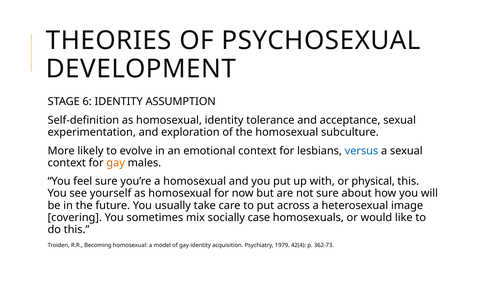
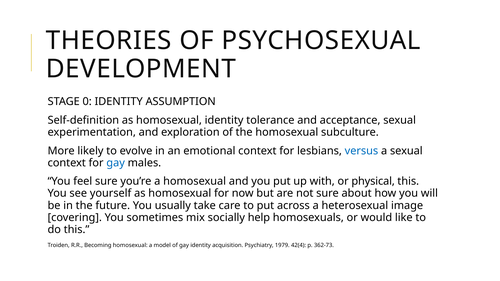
6: 6 -> 0 (87, 102)
gay colour: orange -> blue (116, 163)
case: case -> help (259, 218)
